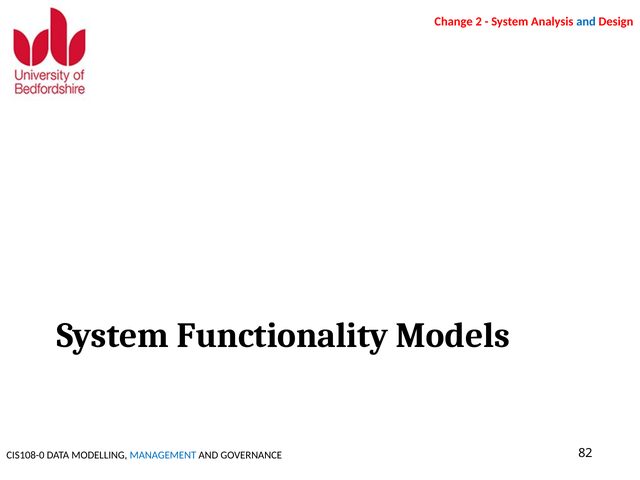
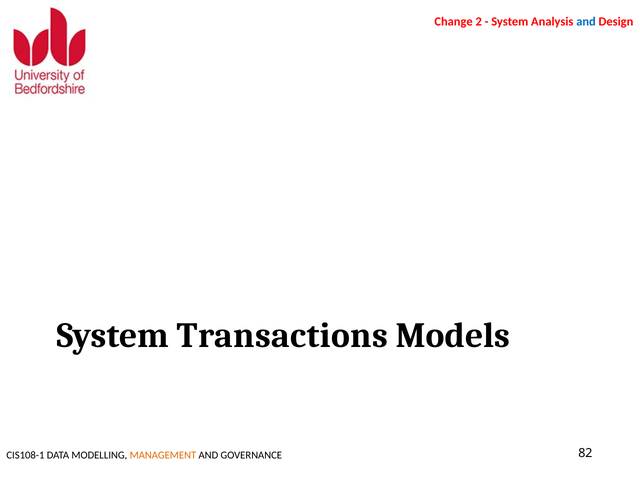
Functionality: Functionality -> Transactions (282, 335)
CIS108-0: CIS108-0 -> CIS108-1 (25, 455)
MANAGEMENT colour: blue -> orange (163, 455)
